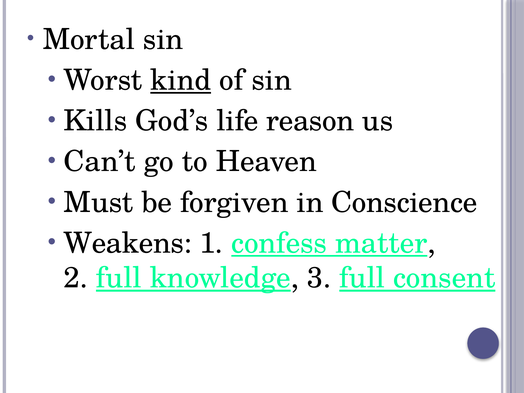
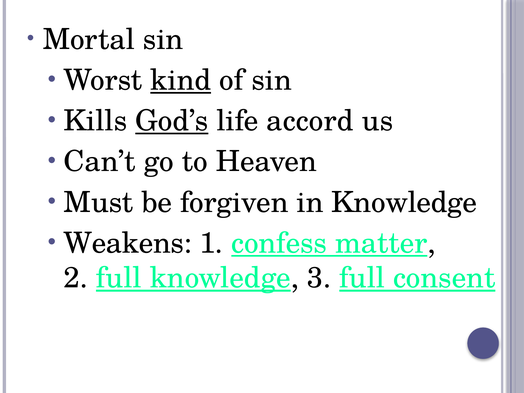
God’s underline: none -> present (172, 121)
reason: reason -> accord (310, 121)
in Conscience: Conscience -> Knowledge (404, 202)
